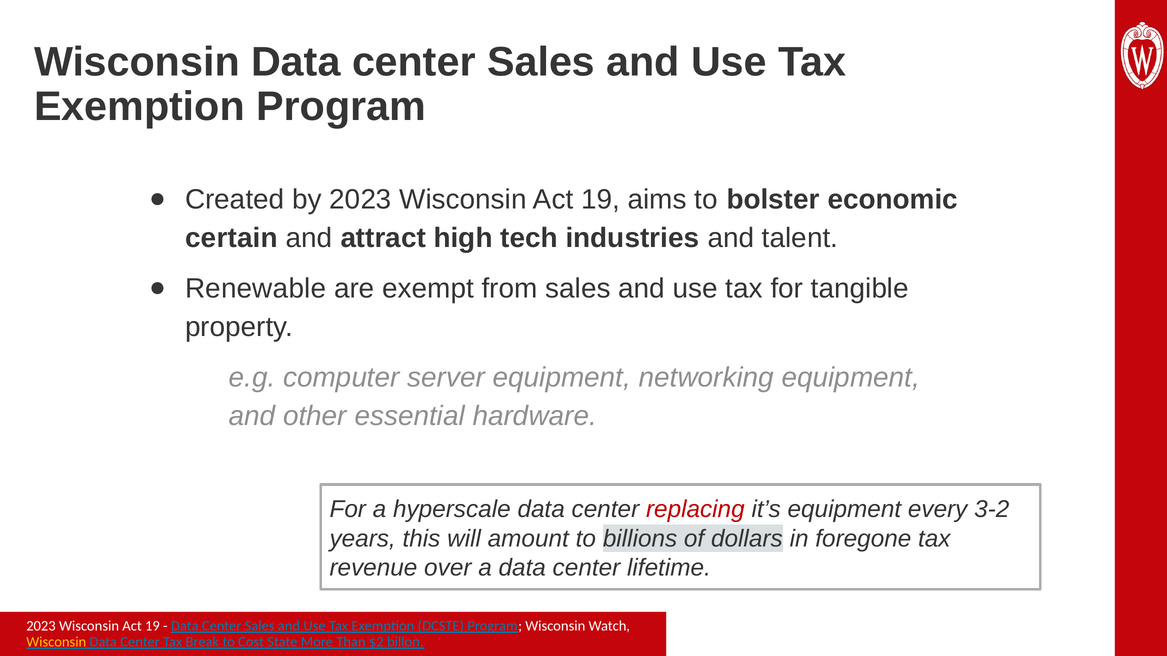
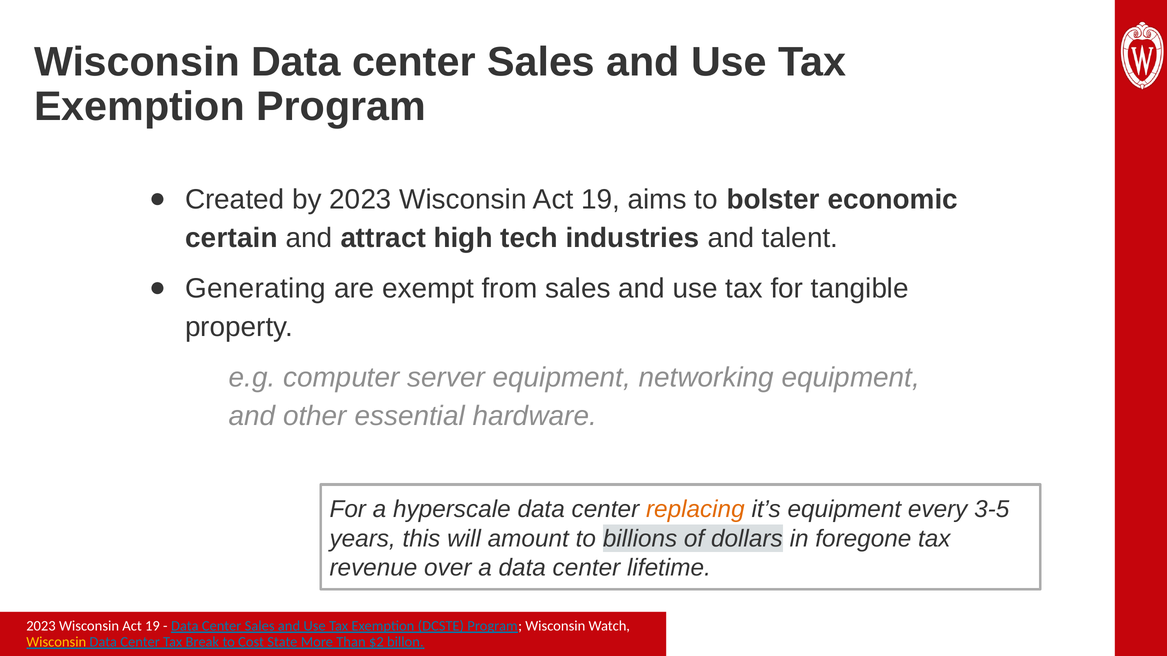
Renewable: Renewable -> Generating (256, 289)
replacing colour: red -> orange (695, 510)
3-2: 3-2 -> 3-5 (992, 510)
